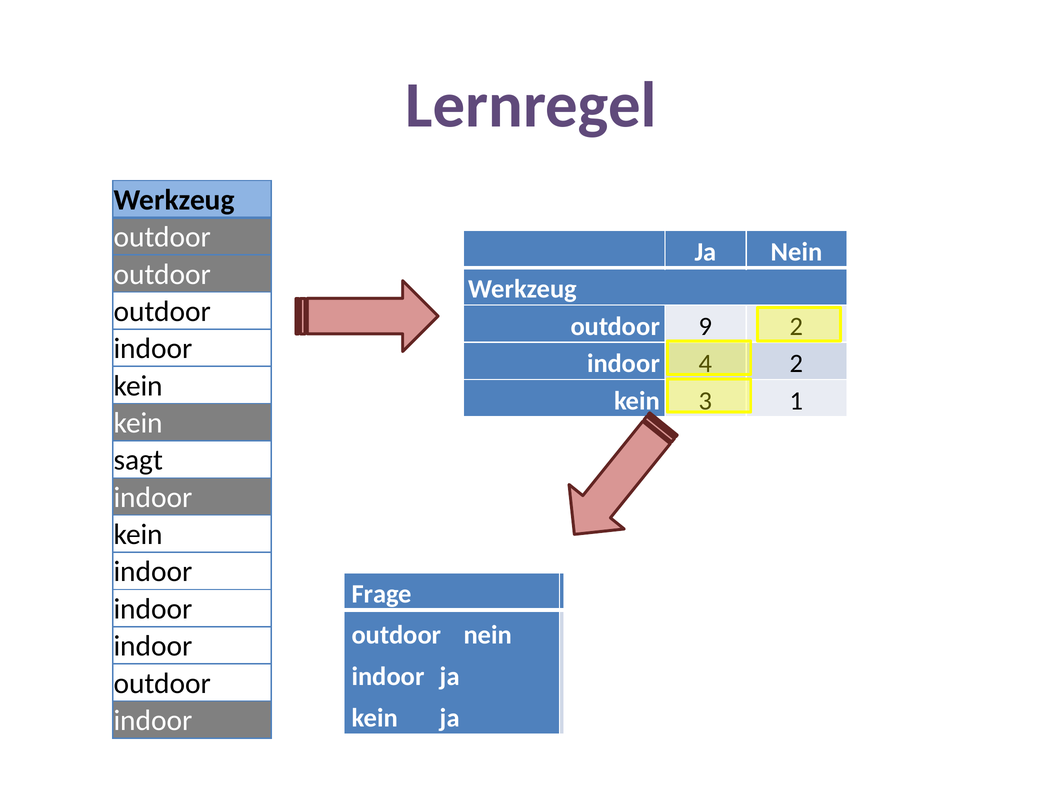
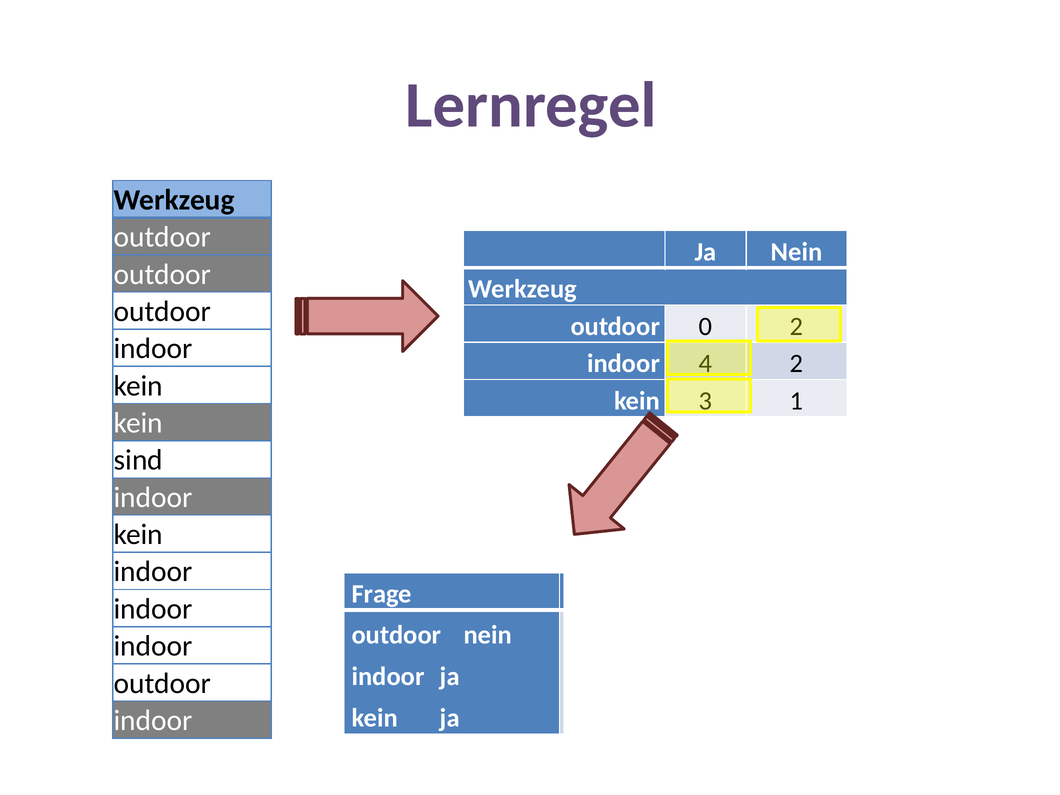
9: 9 -> 0 (706, 326)
sagt: sagt -> sind (138, 460)
